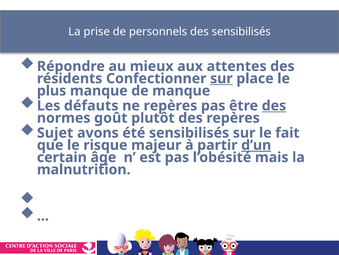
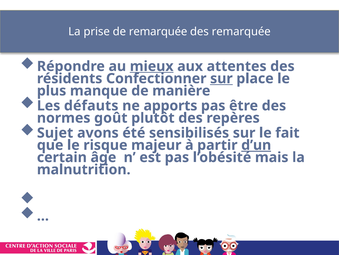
de personnels: personnels -> remarquée (158, 32)
des sensibilisés: sensibilisés -> remarquée (241, 32)
mieux underline: none -> present (152, 66)
de manque: manque -> manière (181, 91)
ne repères: repères -> apports (170, 105)
des underline: present -> none (274, 105)
